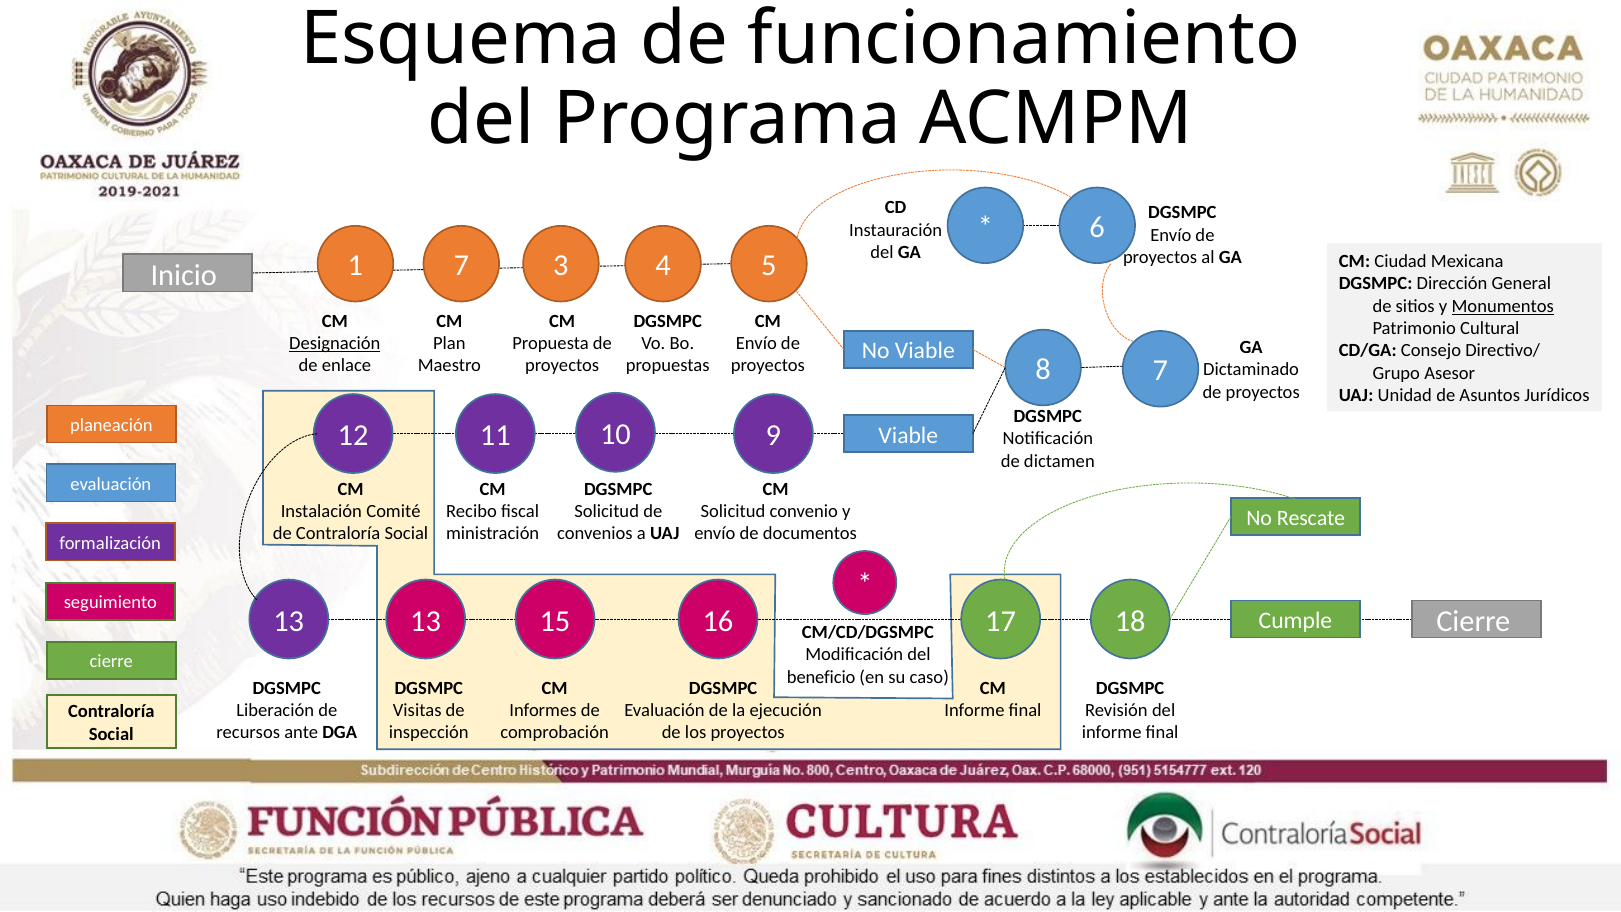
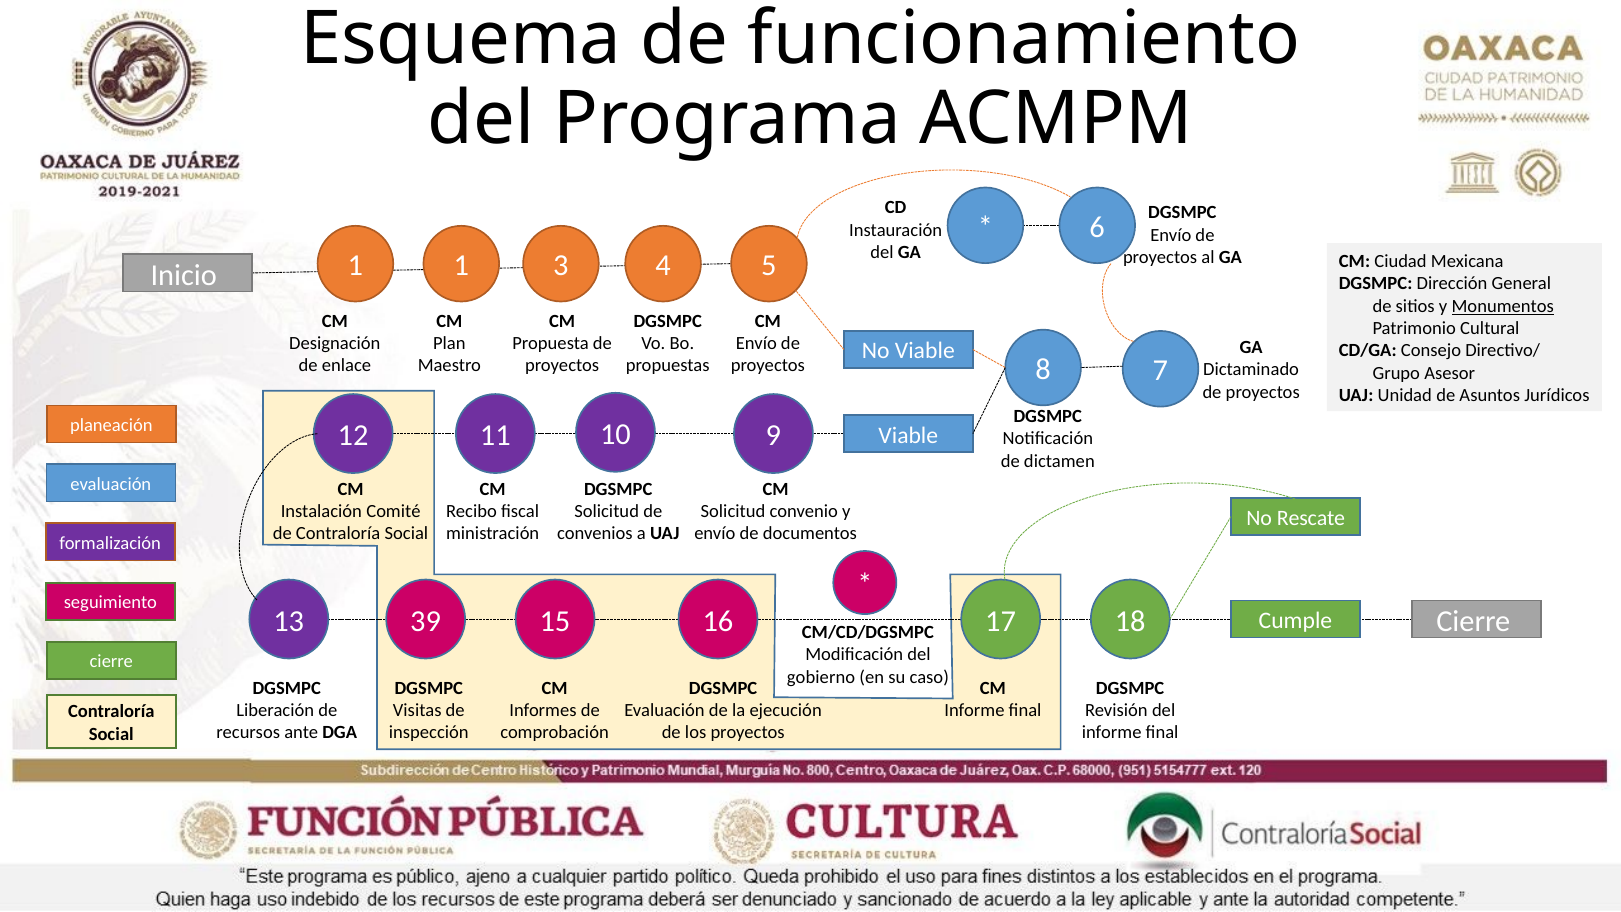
Inicio 7: 7 -> 1 (461, 266)
Designación underline: present -> none (335, 343)
13 13: 13 -> 39 (426, 621)
beneficio: beneficio -> gobierno (821, 677)
